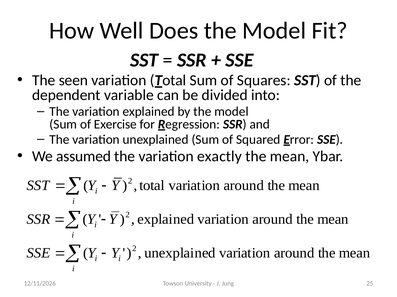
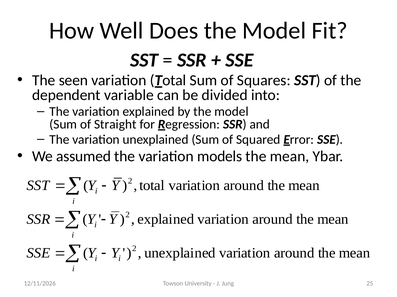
Exercise: Exercise -> Straight (115, 124)
exactly: exactly -> models (220, 157)
